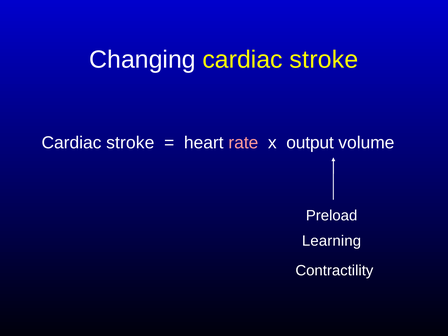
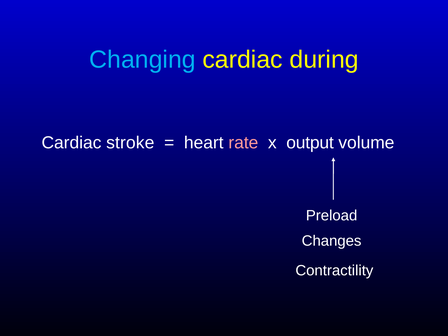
Changing colour: white -> light blue (142, 60)
stroke: stroke -> during (324, 60)
Learning: Learning -> Changes (332, 241)
